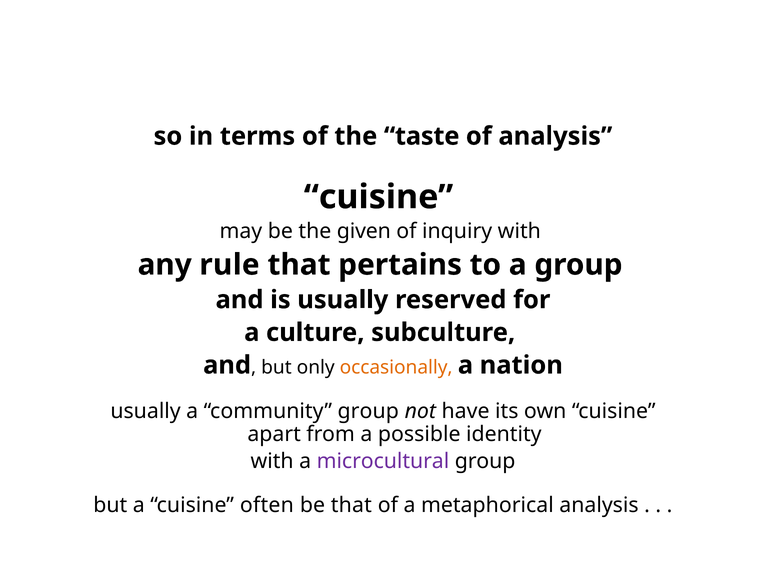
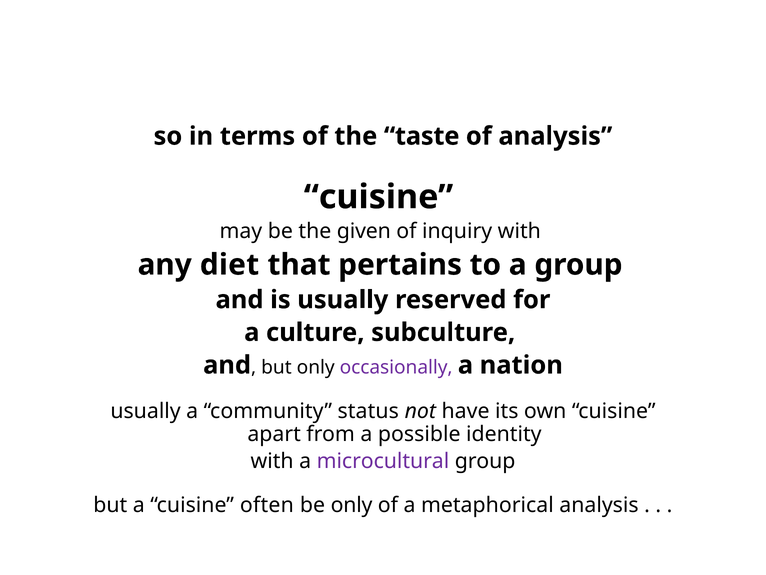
rule: rule -> diet (229, 265)
occasionally colour: orange -> purple (396, 367)
community group: group -> status (368, 411)
be that: that -> only (352, 505)
